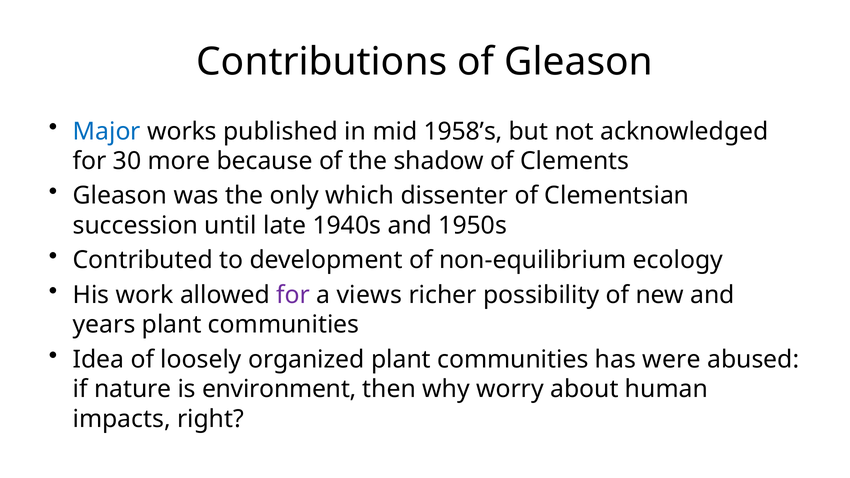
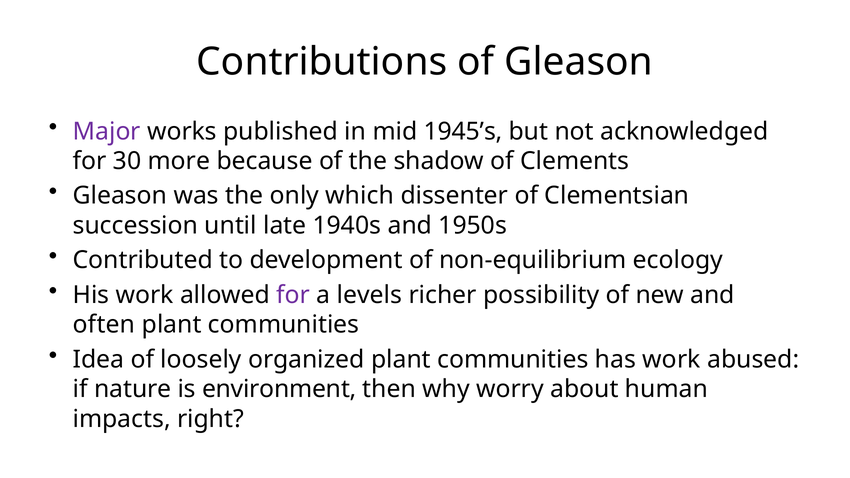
Major colour: blue -> purple (107, 131)
1958’s: 1958’s -> 1945’s (463, 131)
views: views -> levels (369, 295)
years: years -> often (104, 325)
has were: were -> work (672, 360)
